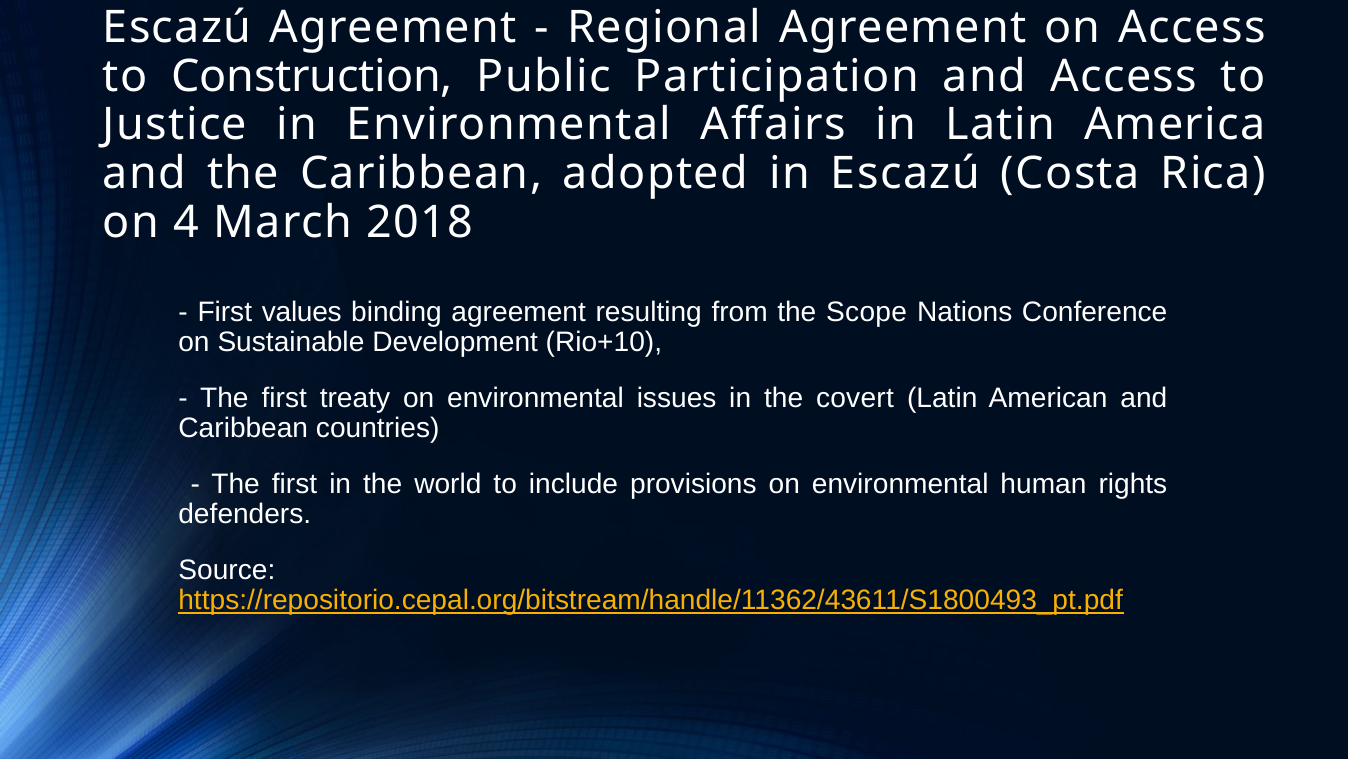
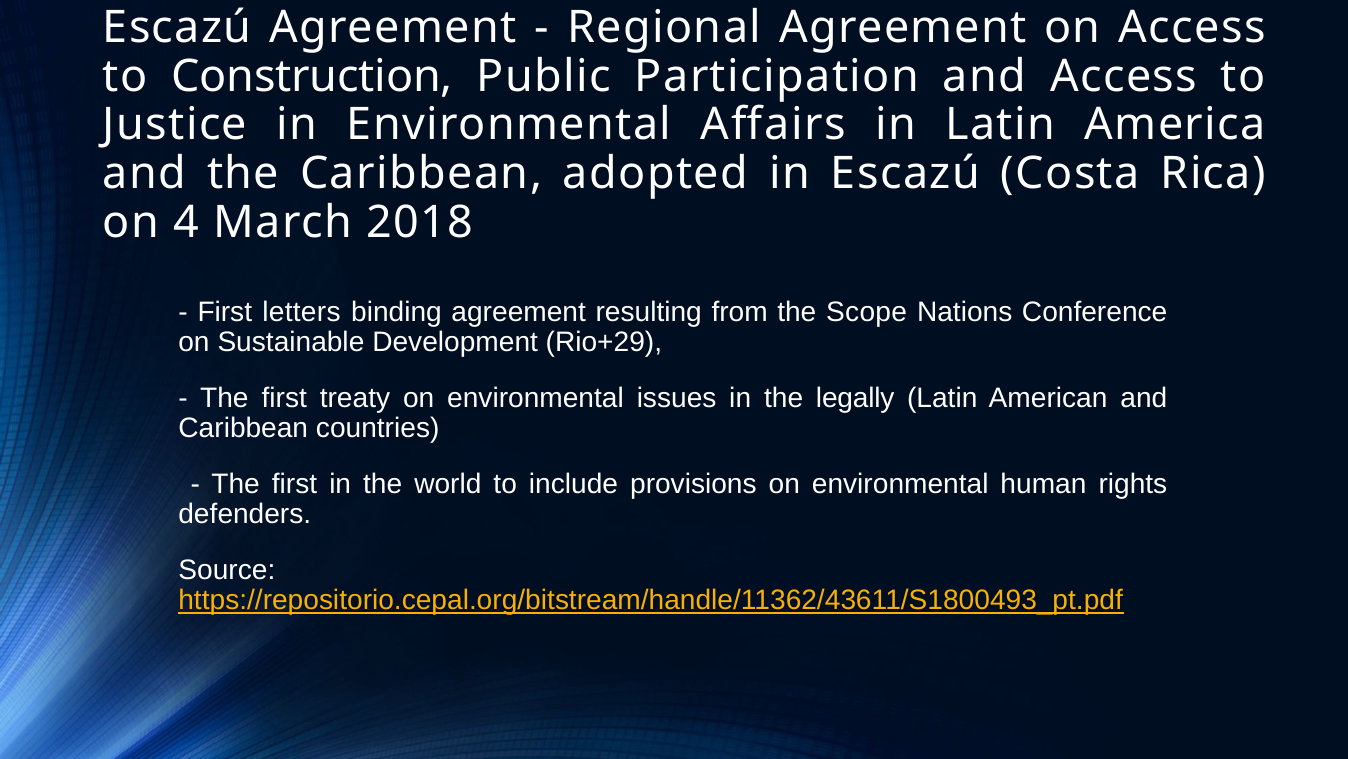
values: values -> letters (302, 312)
Rio+10: Rio+10 -> Rio+29 (604, 342)
covert: covert -> legally (855, 398)
